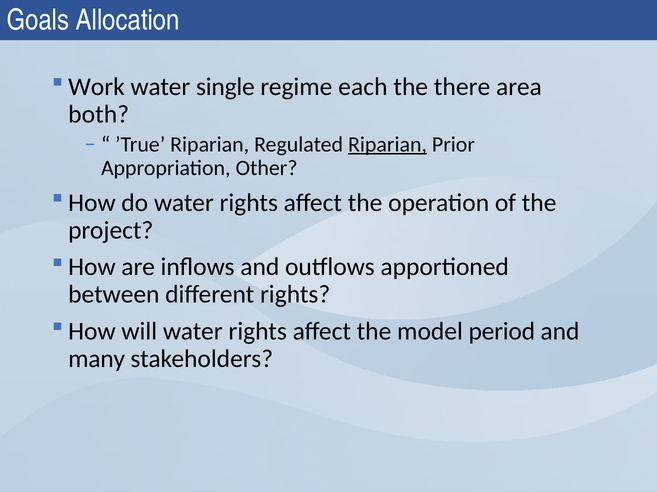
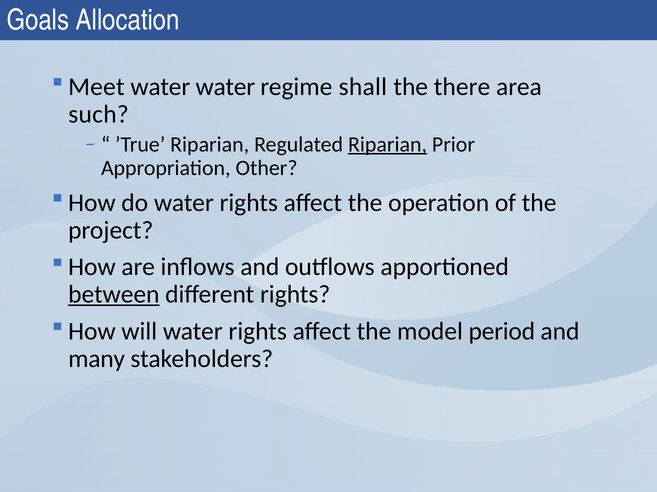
Work: Work -> Meet (96, 87)
water single: single -> water (225, 87)
each: each -> shall (363, 87)
both: both -> such (99, 114)
between underline: none -> present (114, 295)
